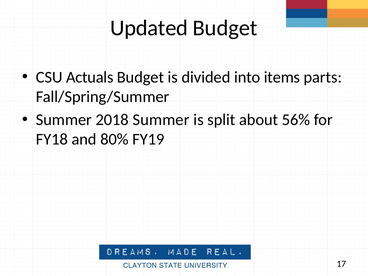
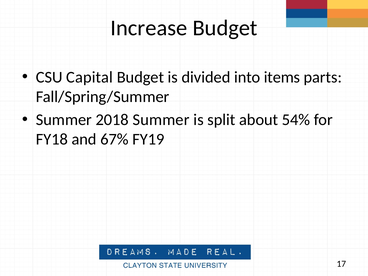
Updated: Updated -> Increase (149, 28)
Actuals: Actuals -> Capital (90, 77)
56%: 56% -> 54% (296, 120)
80%: 80% -> 67% (114, 139)
